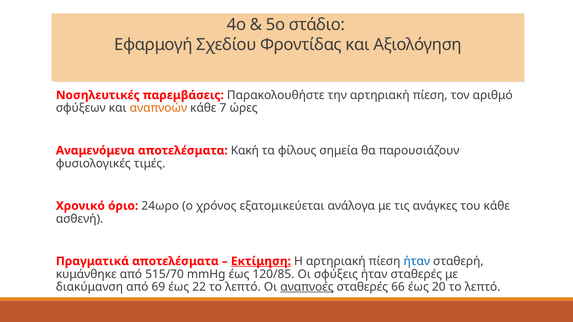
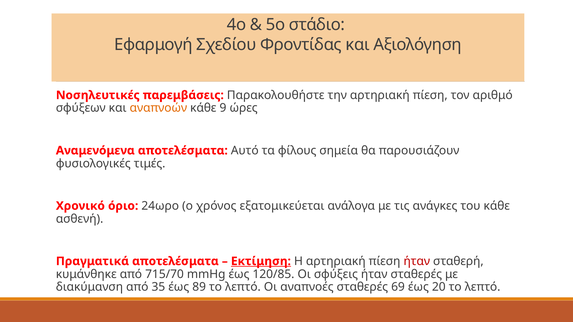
7: 7 -> 9 (223, 108)
Κακή: Κακή -> Αυτό (245, 151)
ήταν colour: blue -> red (417, 261)
515/70: 515/70 -> 715/70 (164, 274)
69: 69 -> 35 (158, 287)
22: 22 -> 89 (199, 287)
αναπνοές underline: present -> none (307, 287)
66: 66 -> 69 (398, 287)
